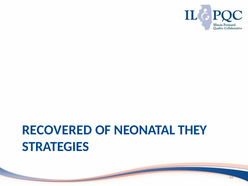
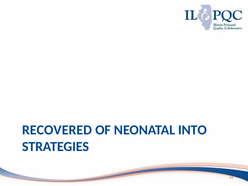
THEY: THEY -> INTO (192, 130)
